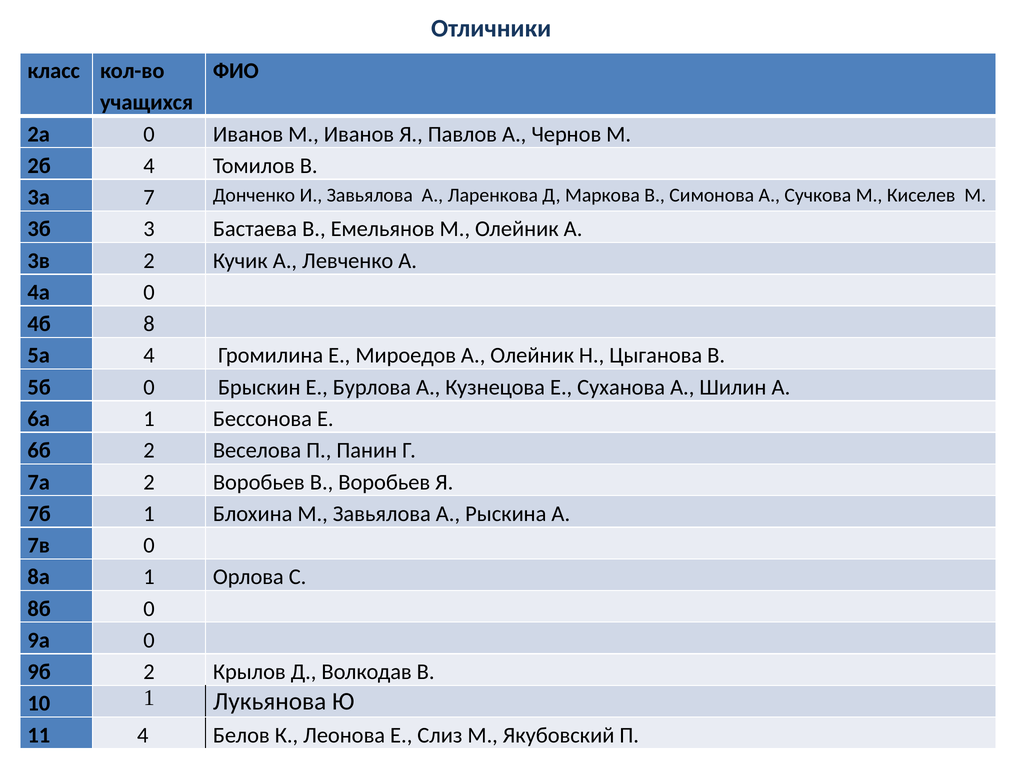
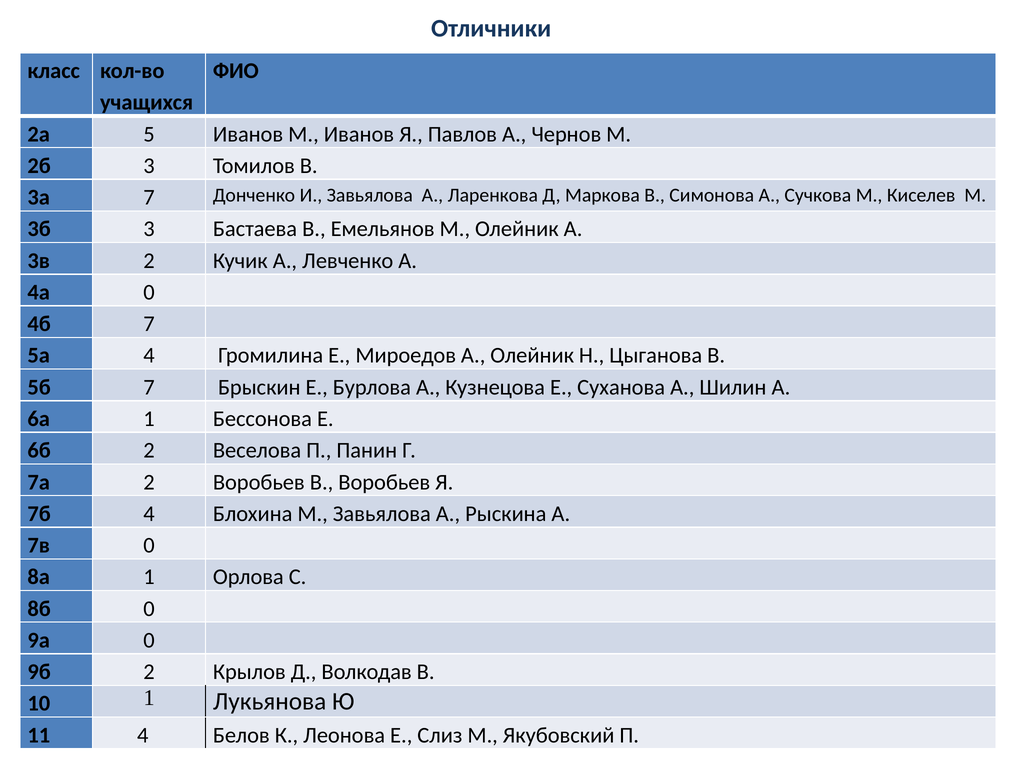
2а 0: 0 -> 5 (149, 134)
2б 4: 4 -> 3 (149, 166)
4б 8: 8 -> 7 (149, 324)
5б 0: 0 -> 7 (149, 387)
7б 1: 1 -> 4 (149, 514)
